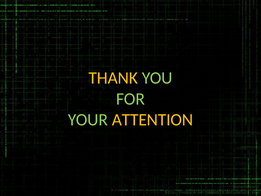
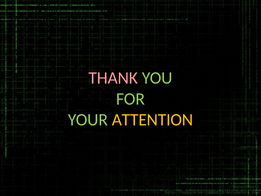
THANK colour: yellow -> pink (113, 78)
